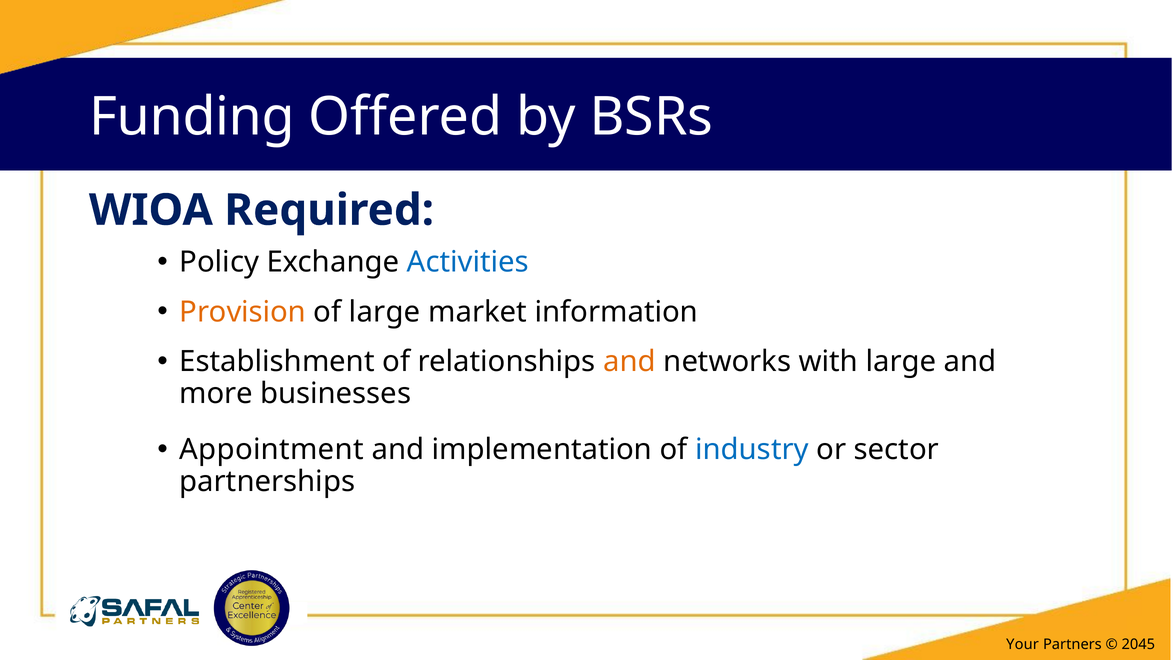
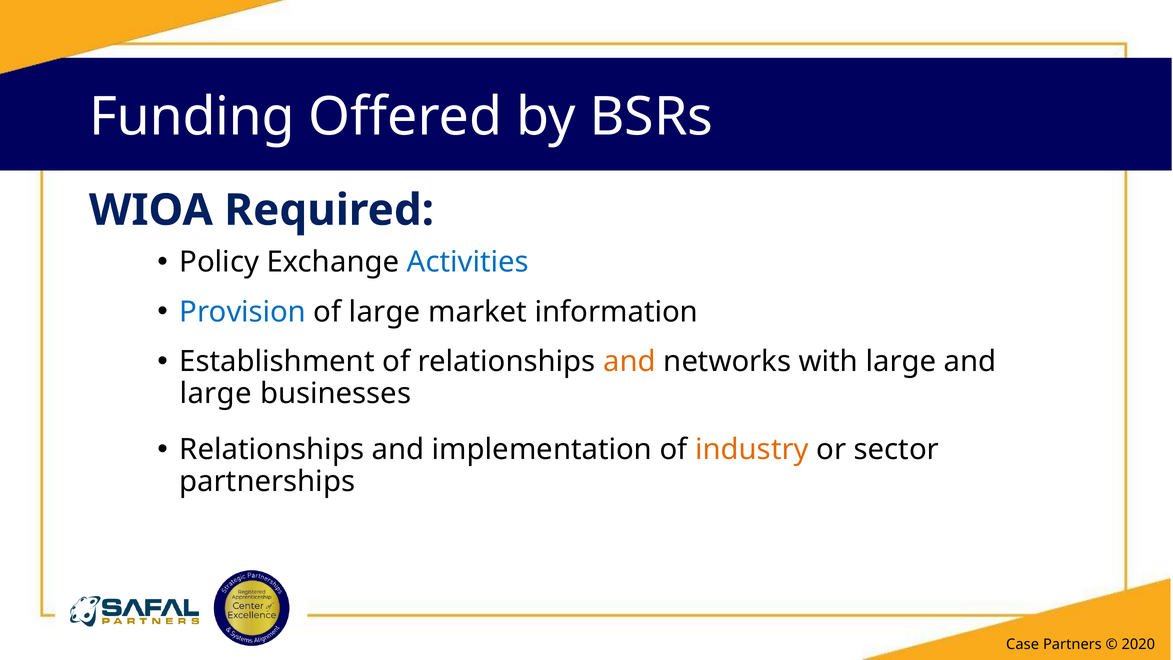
Provision colour: orange -> blue (243, 312)
more: more -> large (216, 393)
Appointment: Appointment -> Relationships (272, 450)
industry colour: blue -> orange (752, 450)
Your: Your -> Case (1023, 644)
2045: 2045 -> 2020 (1138, 644)
